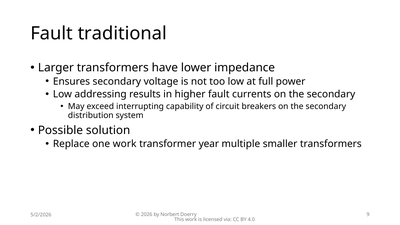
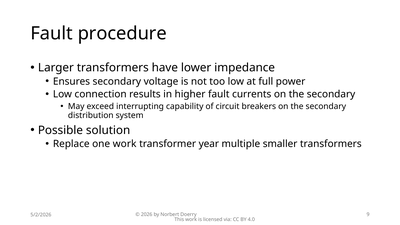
traditional: traditional -> procedure (122, 34)
addressing: addressing -> connection (101, 94)
